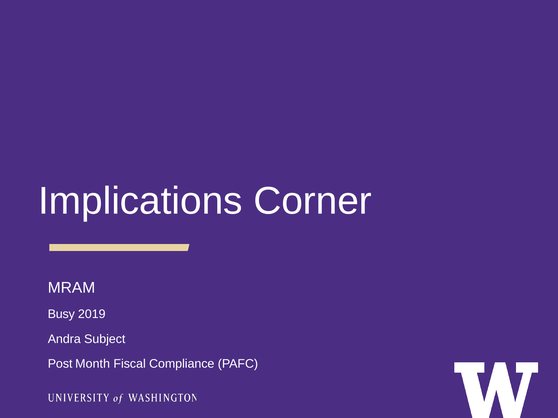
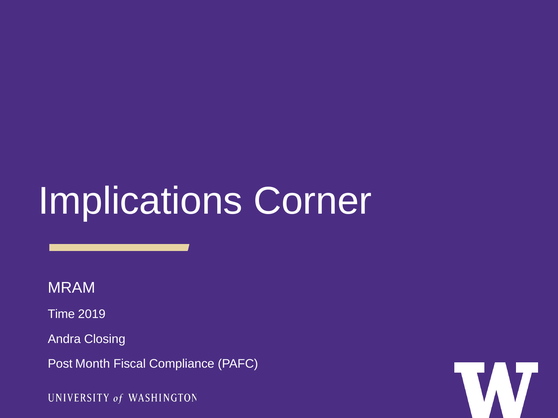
Busy: Busy -> Time (61, 315)
Subject: Subject -> Closing (105, 339)
